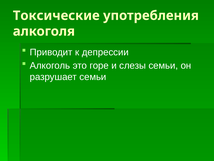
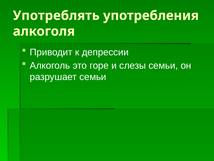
Токсические: Токсические -> Употреблять (56, 16)
